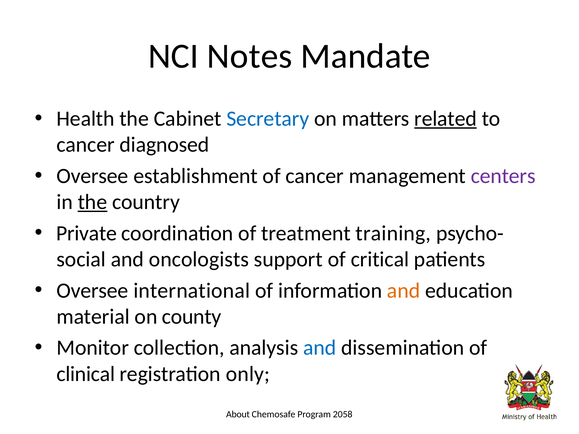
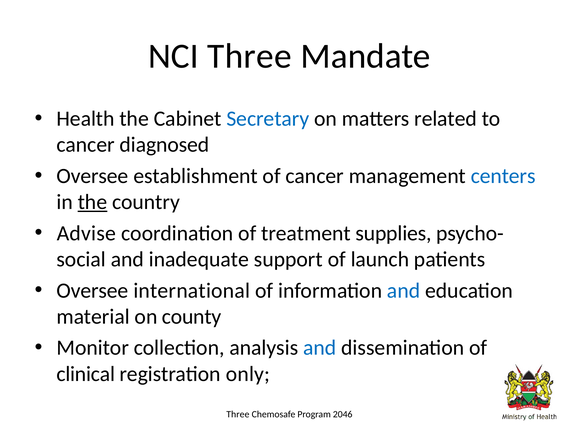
NCI Notes: Notes -> Three (249, 56)
related underline: present -> none (446, 119)
centers colour: purple -> blue (503, 176)
Private: Private -> Advise (86, 233)
training: training -> supplies (394, 233)
oncologists: oncologists -> inadequate (199, 259)
critical: critical -> launch (380, 259)
and colour: orange -> blue (404, 291)
About: About -> Three (238, 415)
2058: 2058 -> 2046 (343, 415)
